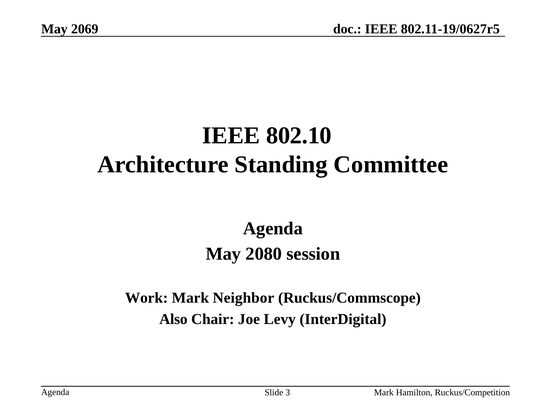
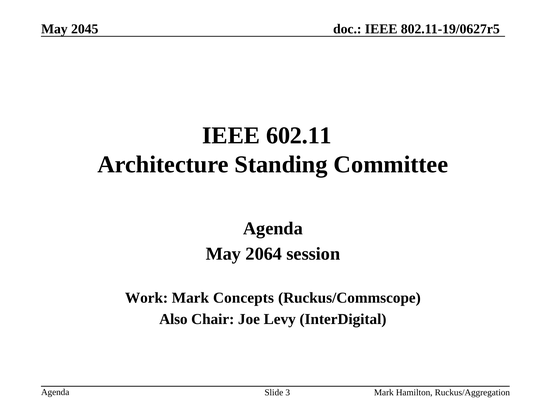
2069: 2069 -> 2045 (85, 29)
802.10: 802.10 -> 602.11 (299, 136)
2080: 2080 -> 2064 (264, 254)
Neighbor: Neighbor -> Concepts (243, 298)
Ruckus/Competition: Ruckus/Competition -> Ruckus/Aggregation (472, 393)
